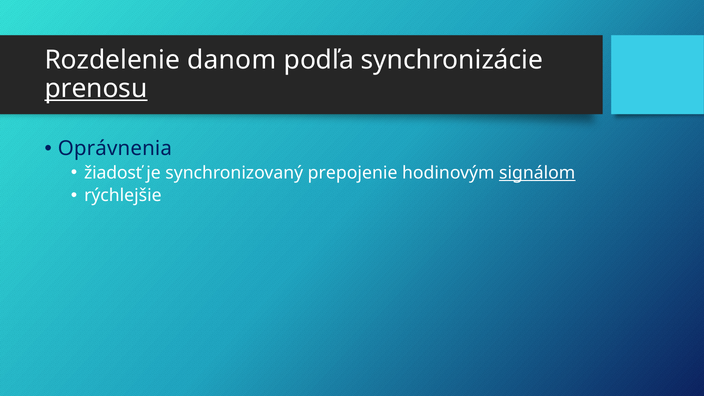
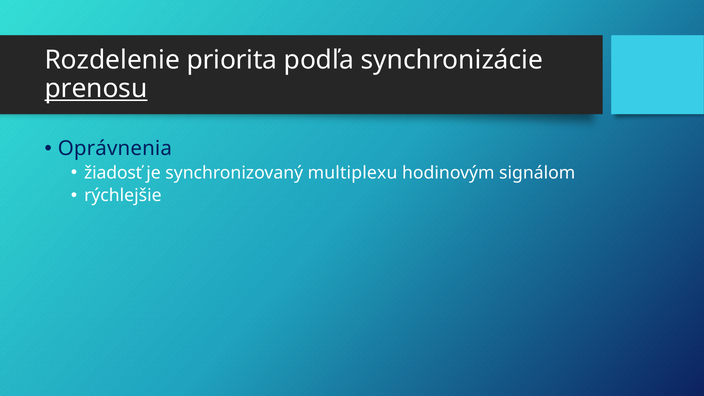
danom: danom -> priorita (232, 60)
prepojenie: prepojenie -> multiplexu (353, 173)
signálom underline: present -> none (537, 173)
